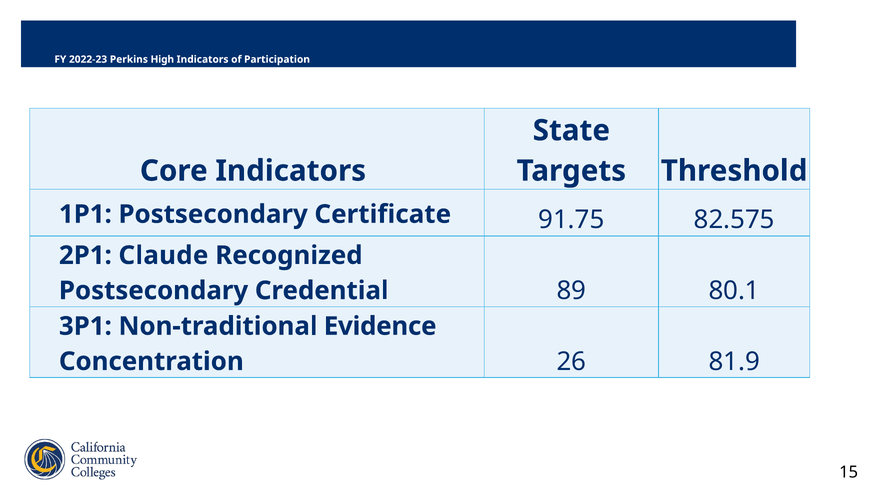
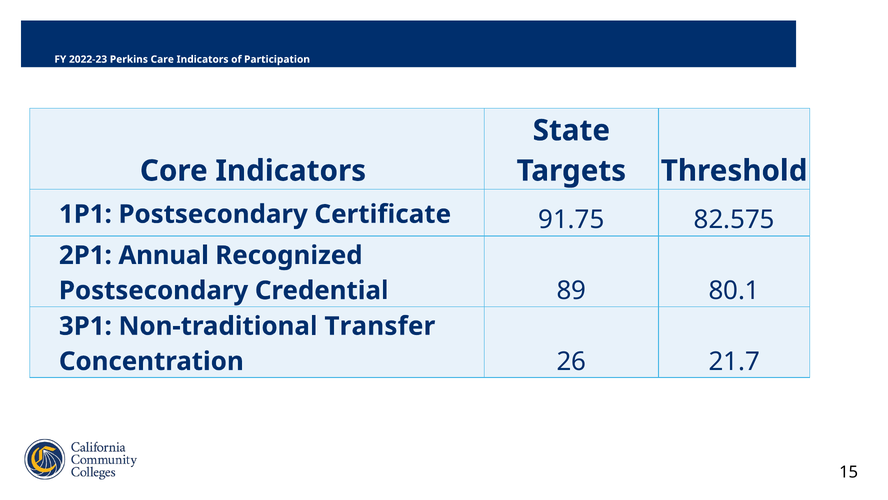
High: High -> Care (162, 59)
Claude: Claude -> Annual (164, 255)
Evidence: Evidence -> Transfer (380, 326)
81.9: 81.9 -> 21.7 (734, 361)
